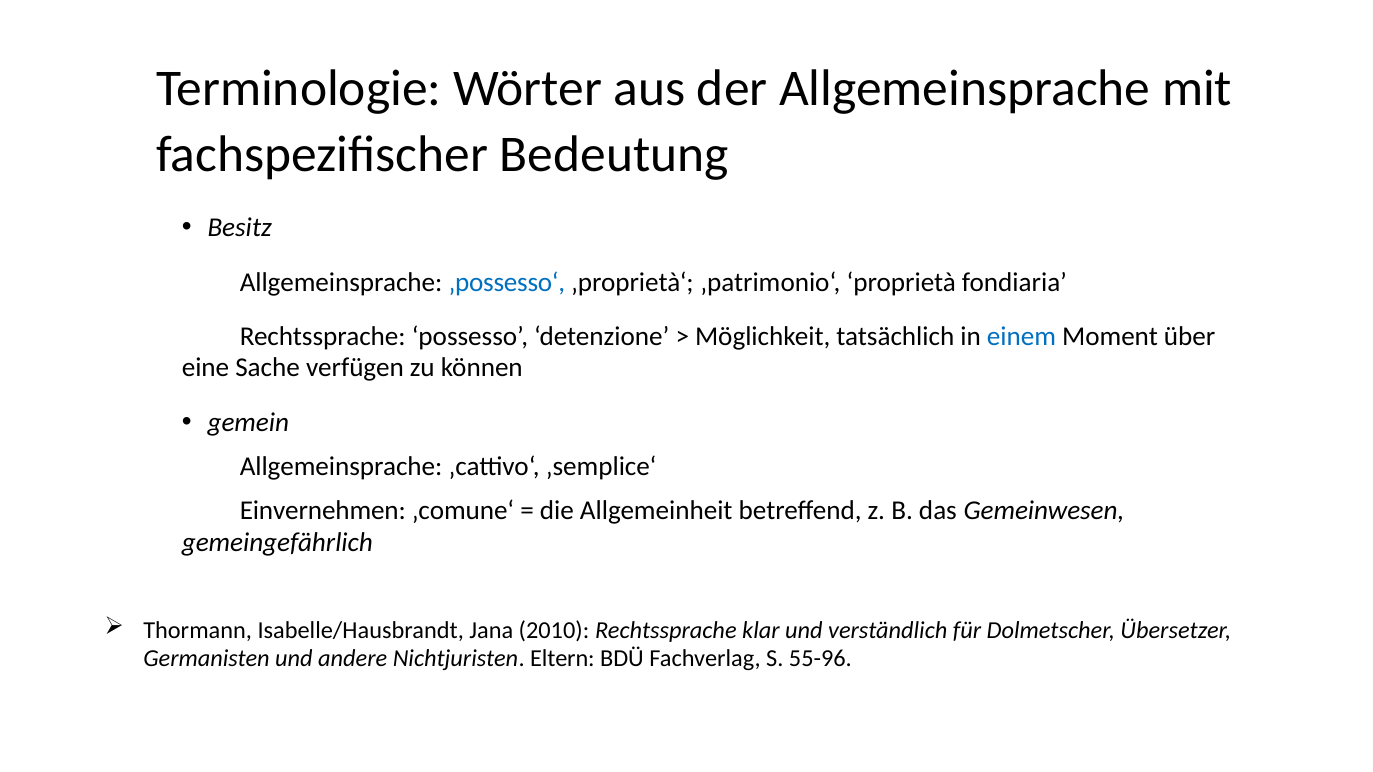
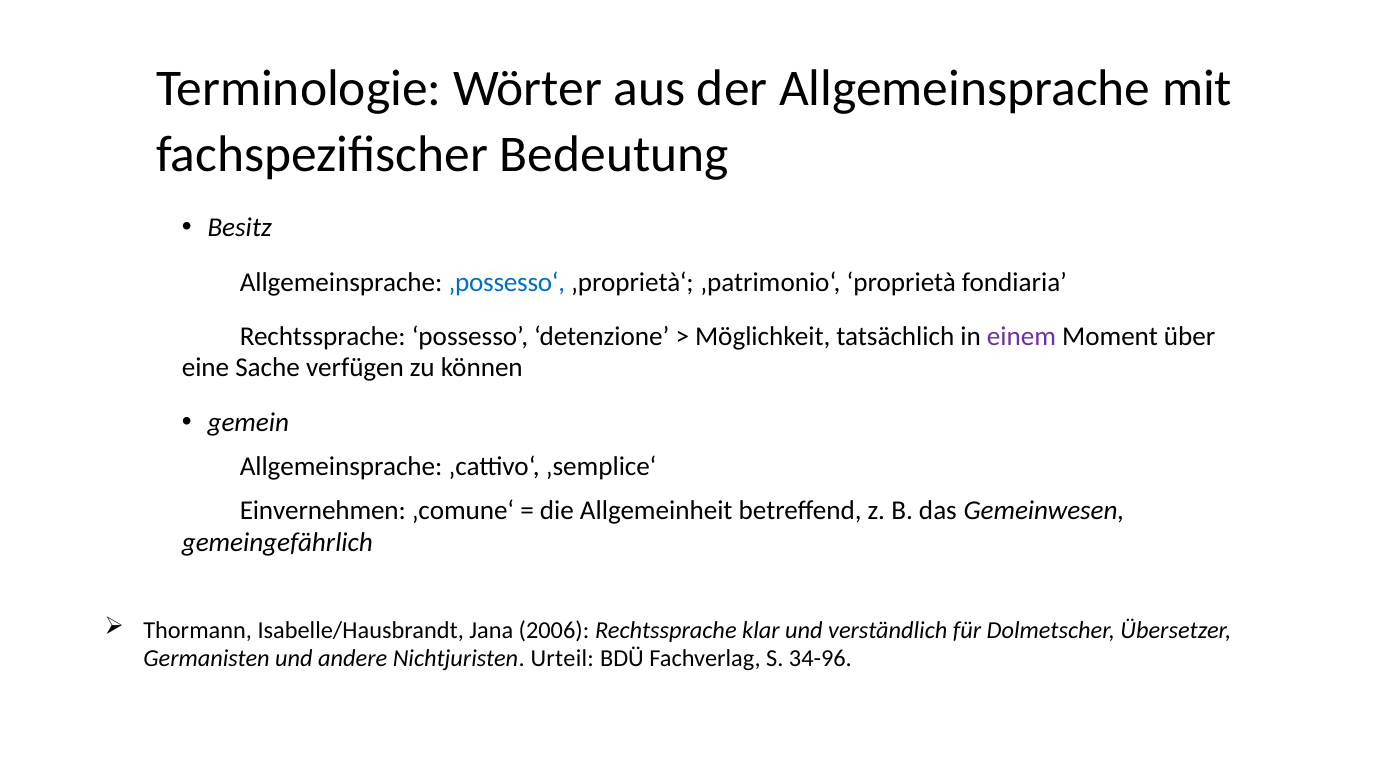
einem colour: blue -> purple (1022, 337)
2010: 2010 -> 2006 (554, 631)
Eltern: Eltern -> Urteil (562, 659)
55-96: 55-96 -> 34-96 (820, 659)
